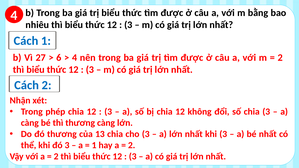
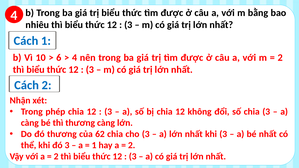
27: 27 -> 10 (41, 58)
13: 13 -> 62 (100, 134)
